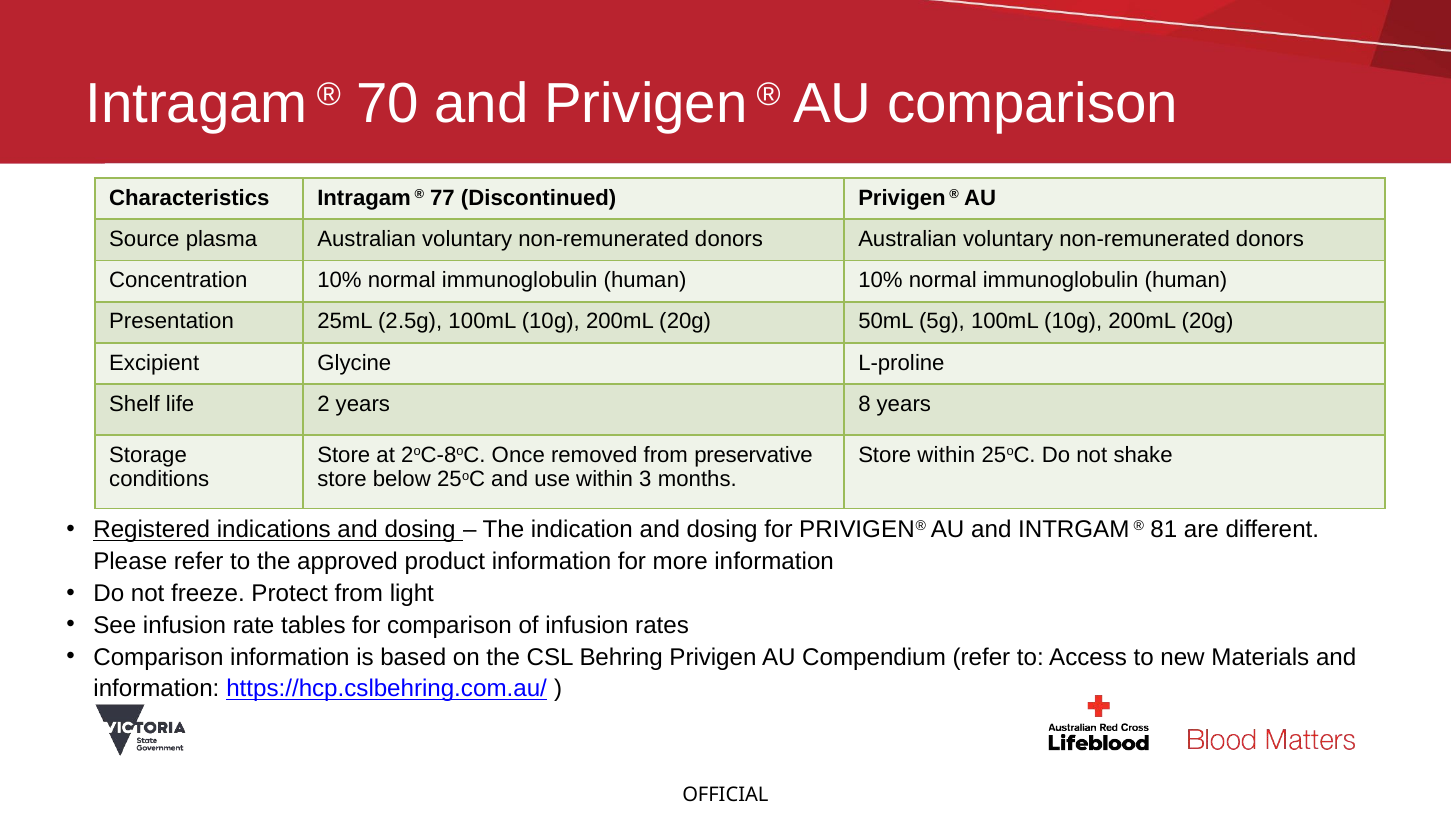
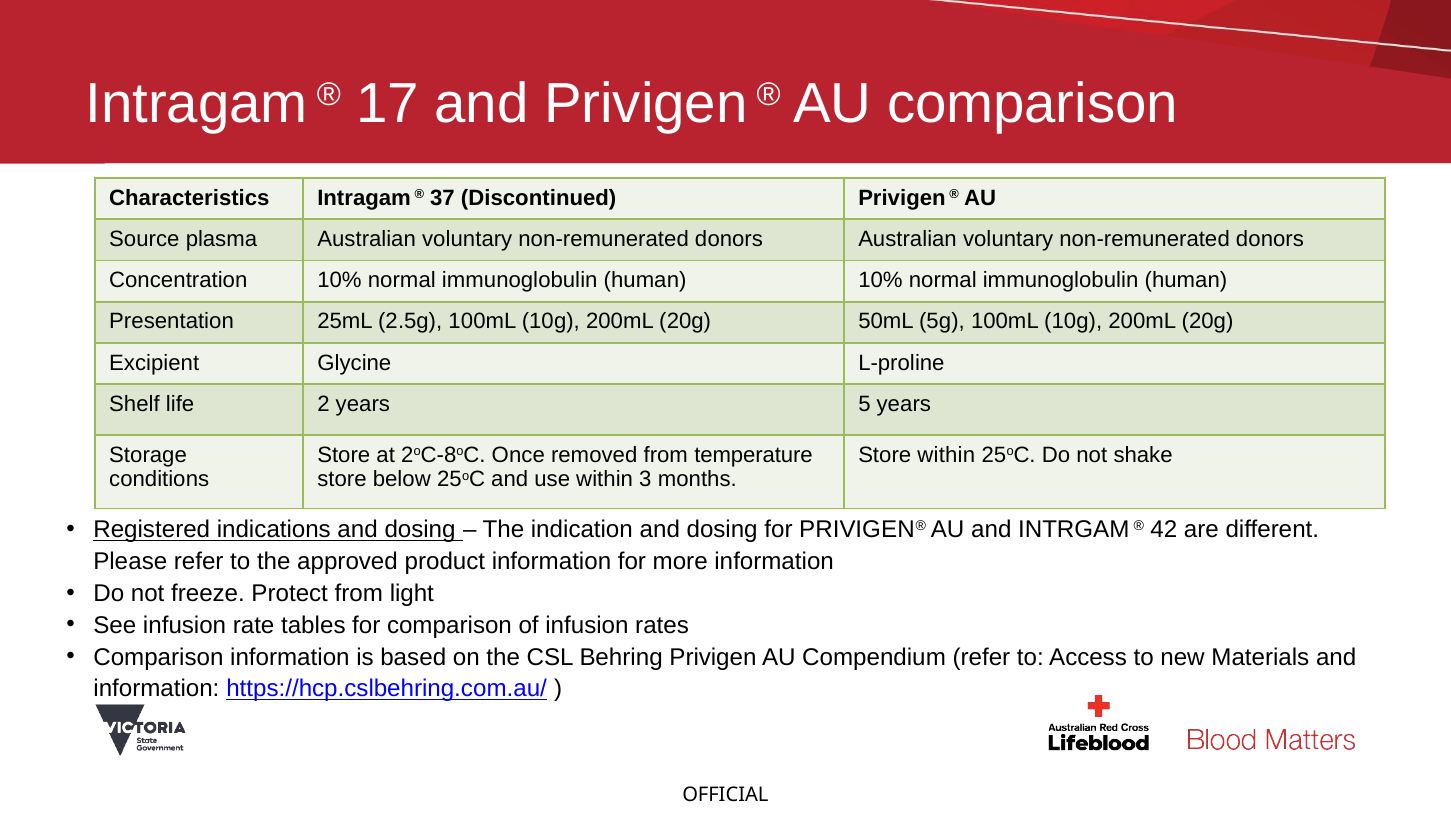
70: 70 -> 17 (388, 104)
77: 77 -> 37 (442, 198)
8: 8 -> 5 (864, 404)
preservative: preservative -> temperature (753, 455)
81: 81 -> 42 (1164, 530)
